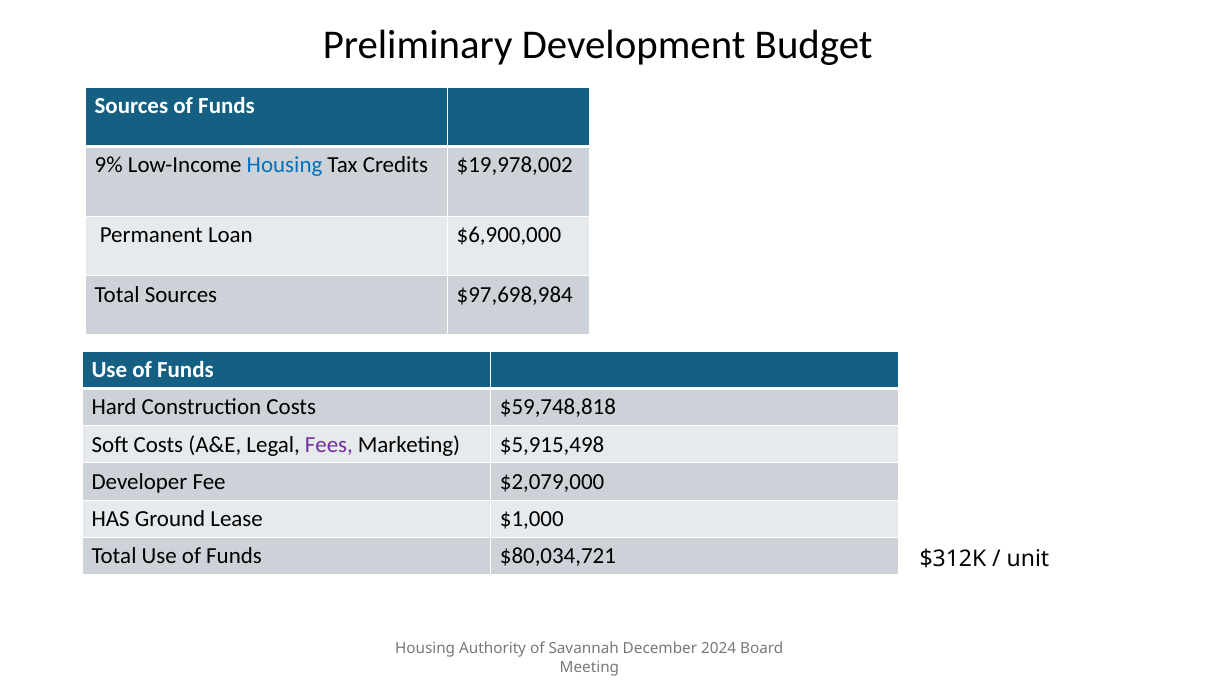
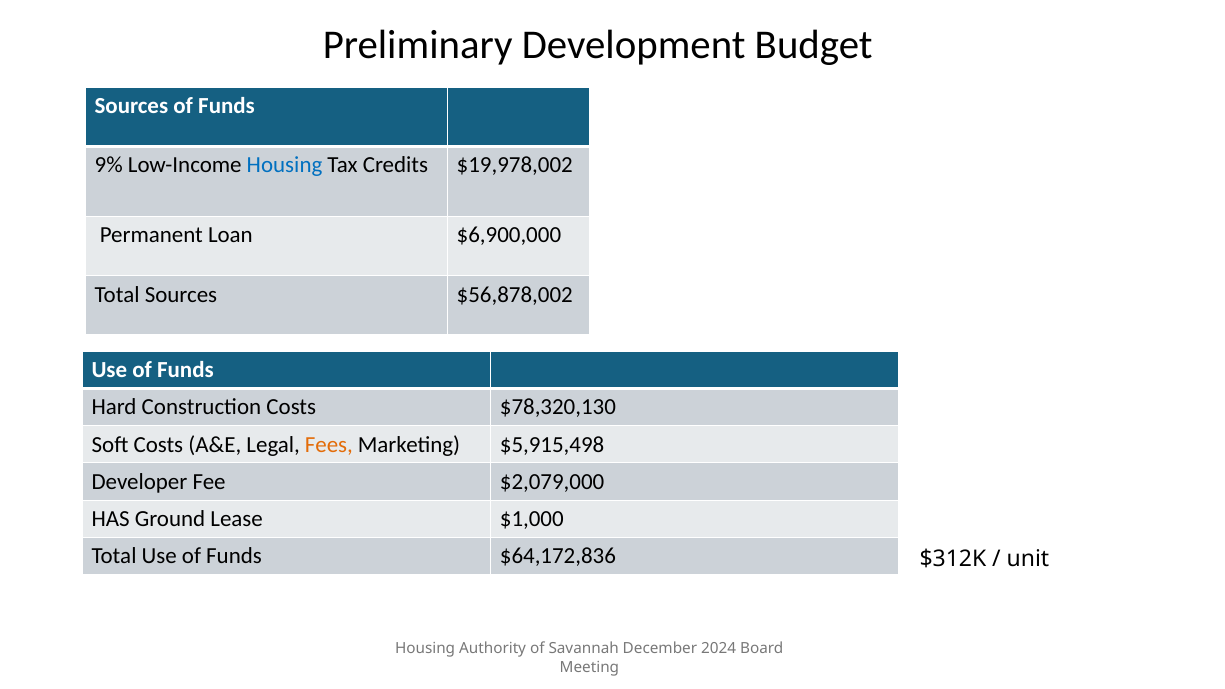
$97,698,984: $97,698,984 -> $56,878,002 (515, 294)
$59,748,818: $59,748,818 -> $78,320,130 (558, 407)
Fees colour: purple -> orange (329, 445)
$80,034,721: $80,034,721 -> $64,172,836 (558, 556)
